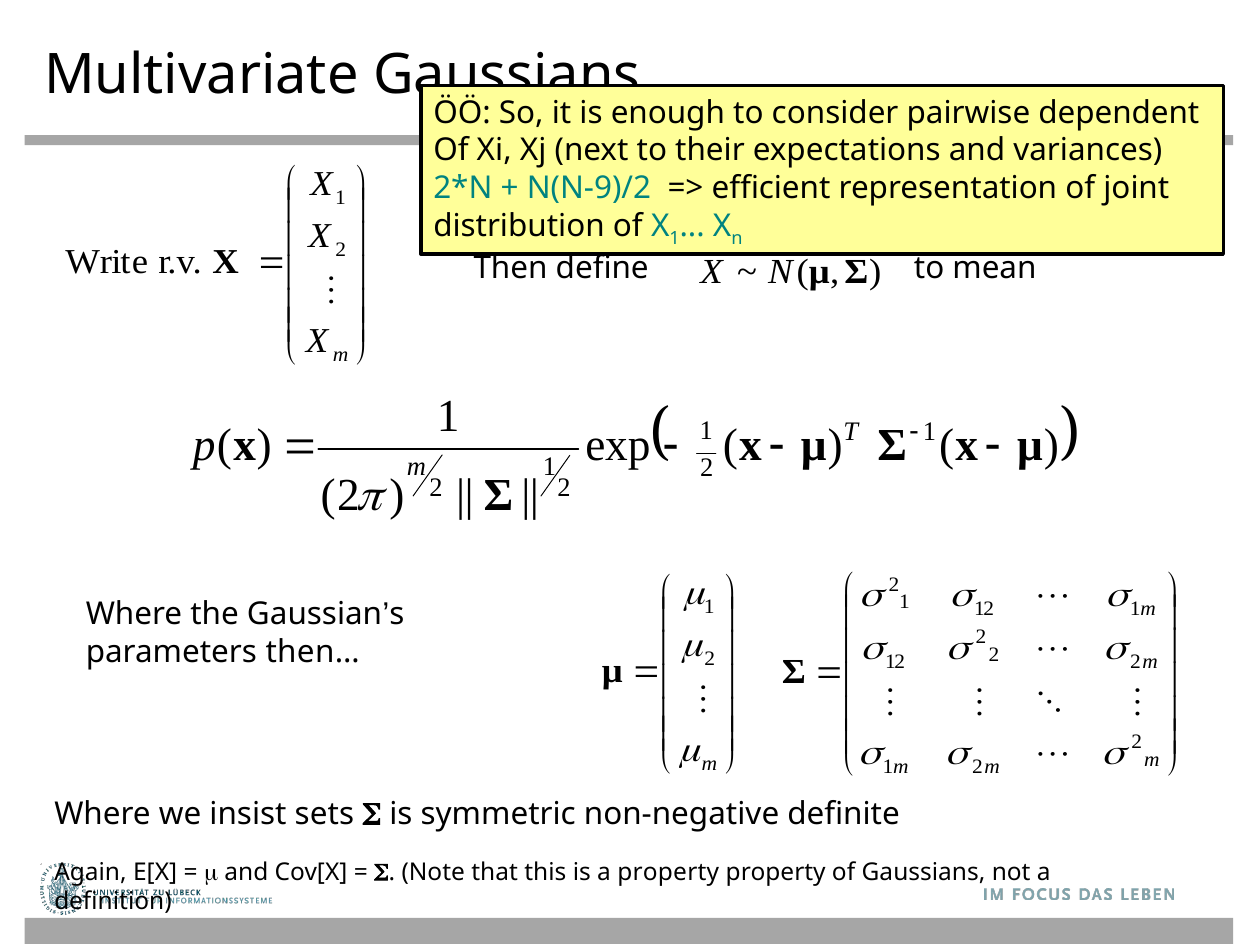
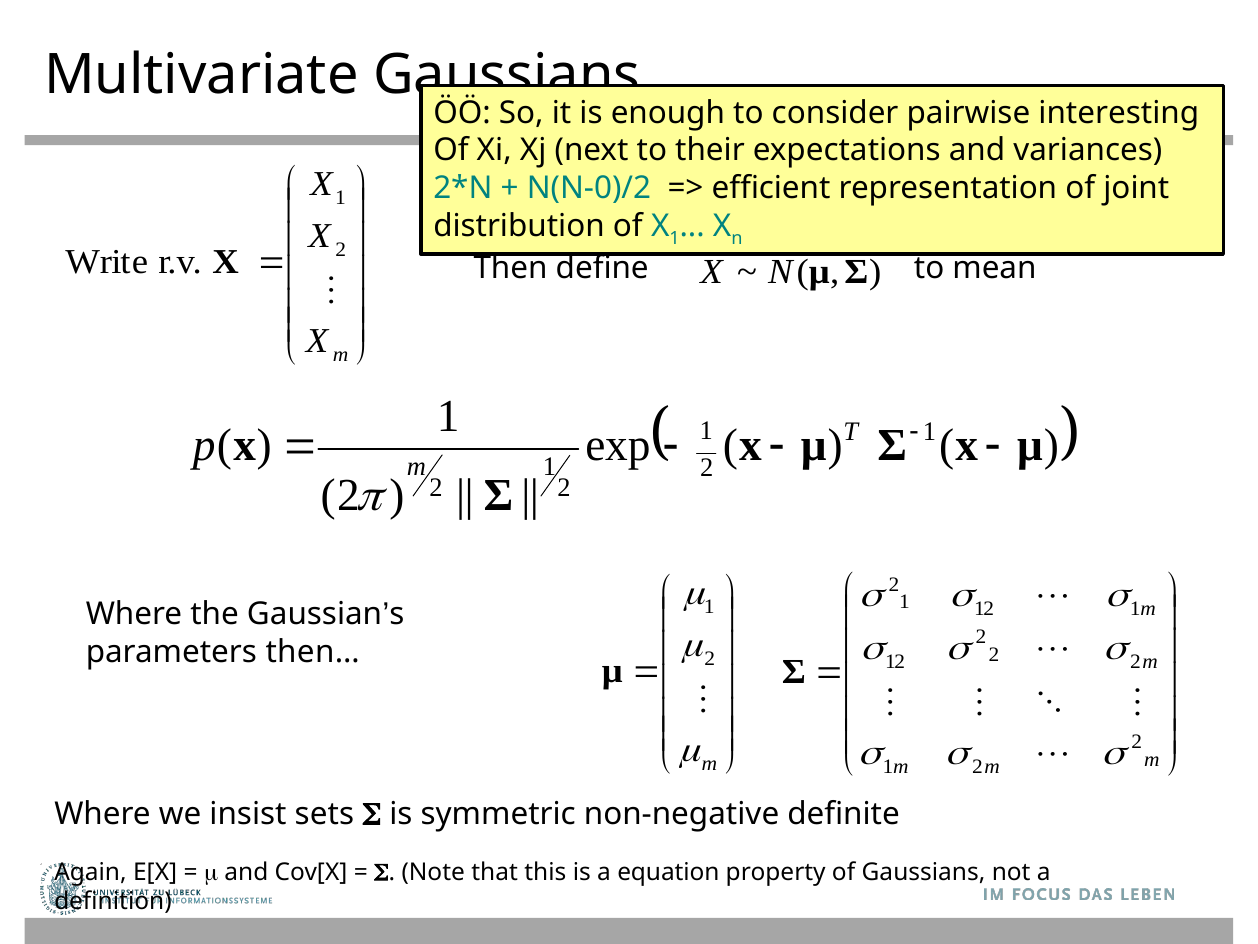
dependent: dependent -> interesting (1119, 113)
N(N-9)/2: N(N-9)/2 -> N(N-0)/2 (589, 188)
a property: property -> equation (668, 872)
